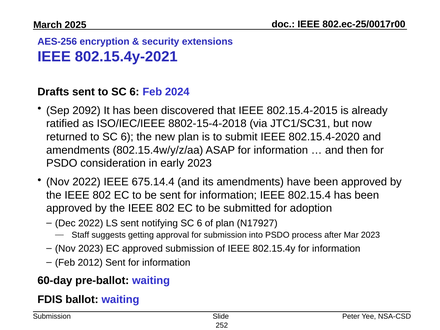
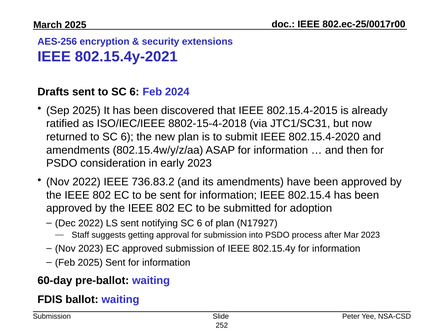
Sep 2092: 2092 -> 2025 (87, 110)
675.14.4: 675.14.4 -> 736.83.2 (153, 182)
Feb 2012: 2012 -> 2025 (90, 263)
